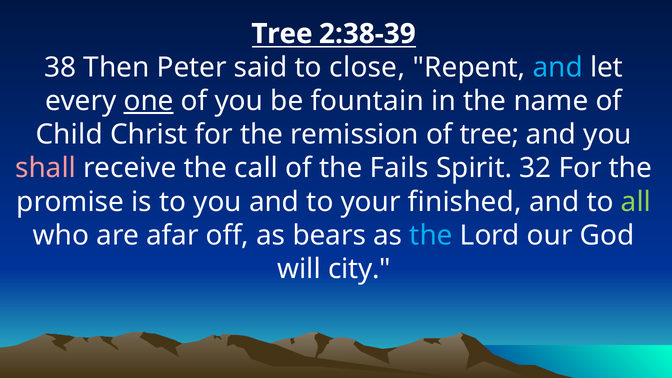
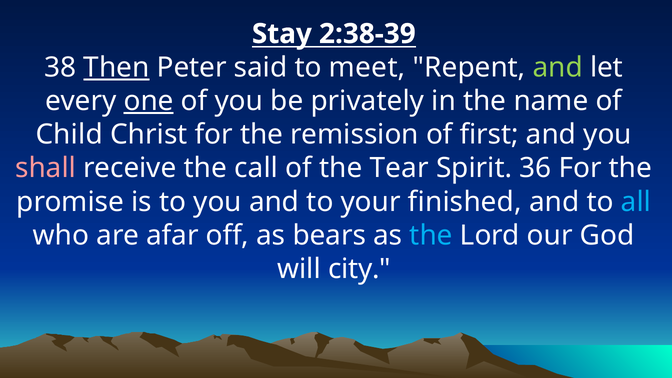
Tree: Tree -> Stay (282, 34)
Then underline: none -> present (116, 67)
close: close -> meet (367, 67)
and colour: light blue -> light green (558, 67)
fountain: fountain -> privately (367, 101)
of tree: tree -> first (489, 135)
Fails: Fails -> Tear (399, 168)
32: 32 -> 36 (535, 168)
all colour: light green -> light blue (636, 202)
